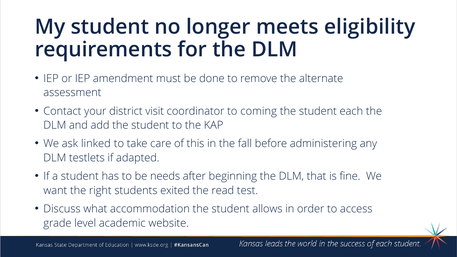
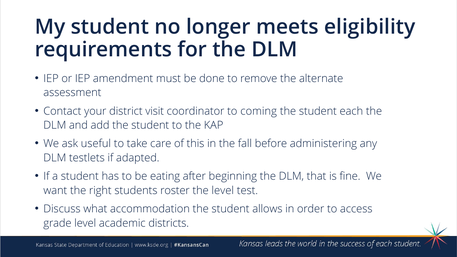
linked: linked -> useful (96, 144)
needs: needs -> eating (165, 176)
exited: exited -> roster (175, 191)
the read: read -> level (223, 191)
website: website -> districts (169, 223)
